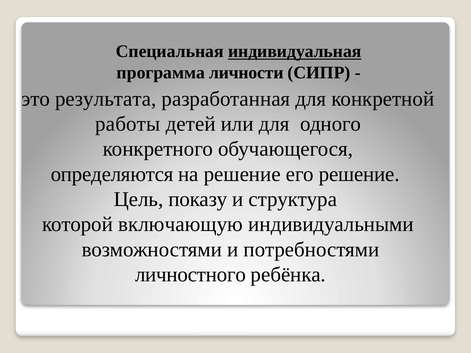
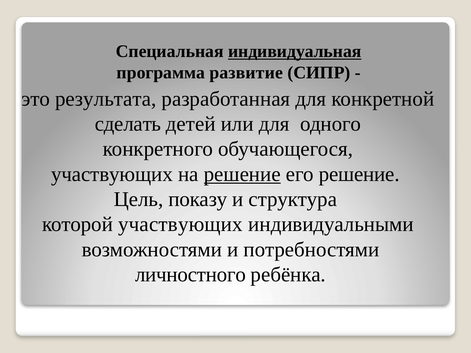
личности: личности -> развитие (246, 73)
работы: работы -> сделать (128, 124)
определяются: определяются -> участвующих (112, 174)
решение underline: none -> present (242, 174)
которой включающую: включающую -> участвующих (181, 225)
